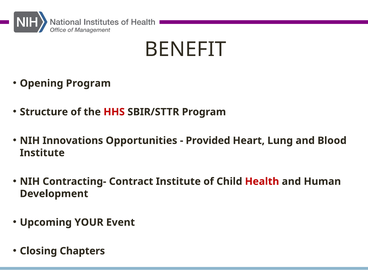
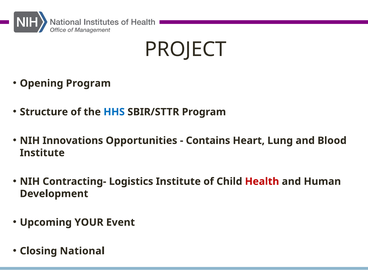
BENEFIT: BENEFIT -> PROJECT (186, 49)
HHS colour: red -> blue (114, 112)
Provided: Provided -> Contains (208, 141)
Contract: Contract -> Logistics (131, 181)
Chapters: Chapters -> National (82, 251)
